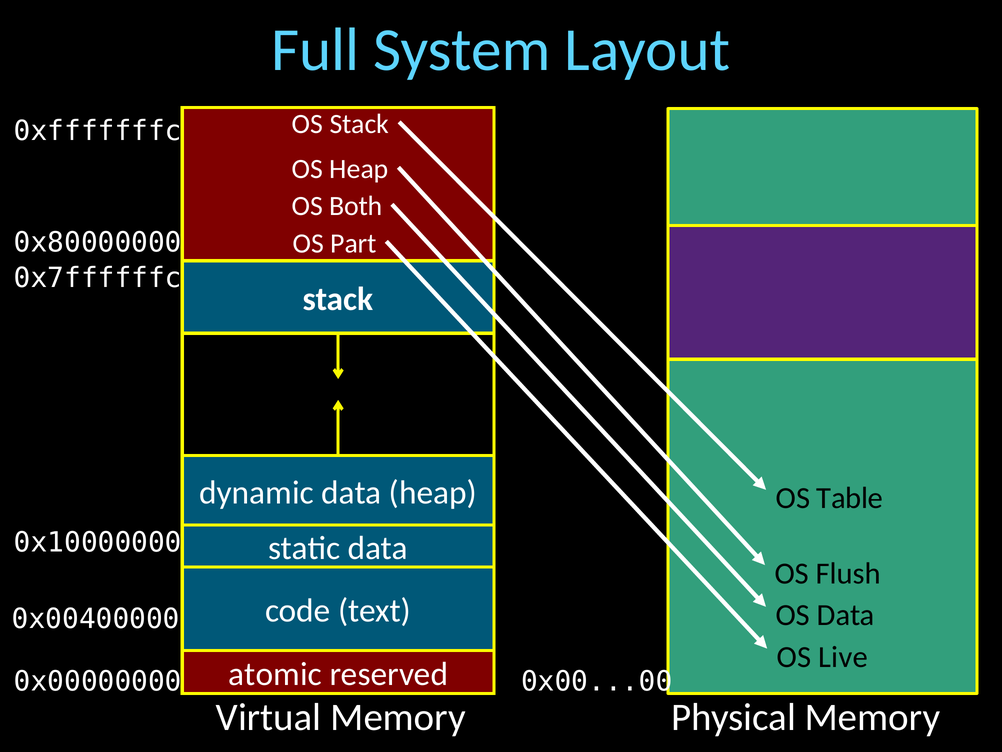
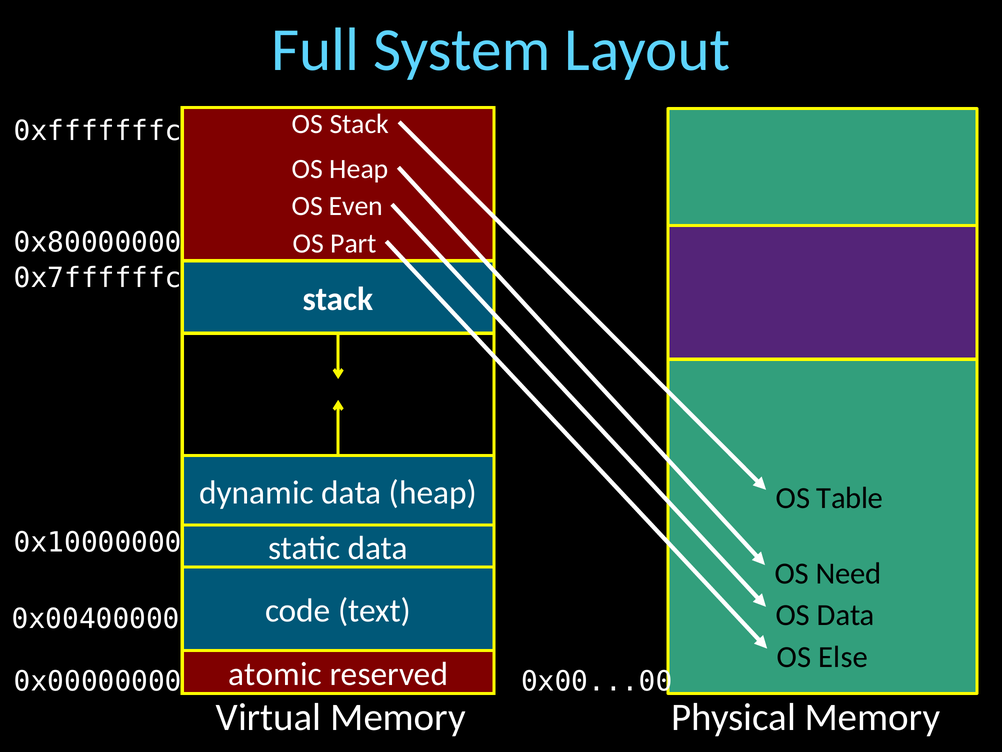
Both: Both -> Even (356, 206)
Flush: Flush -> Need (849, 573)
Live: Live -> Else (843, 657)
